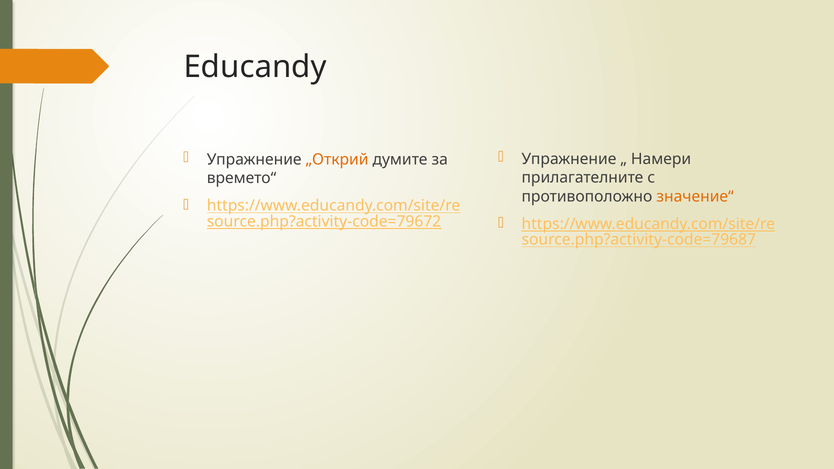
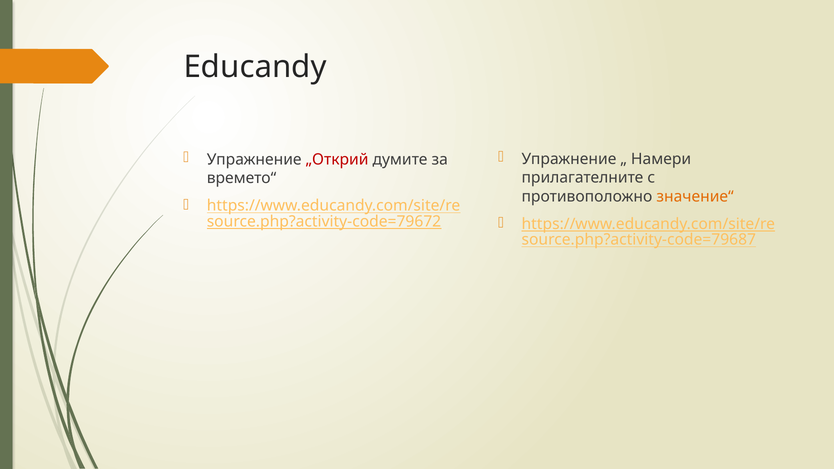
„Открий colour: orange -> red (337, 160)
